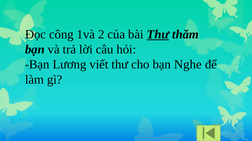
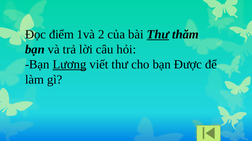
công: công -> điểm (61, 35)
Lương underline: none -> present (69, 65)
Nghe: Nghe -> Được (188, 65)
